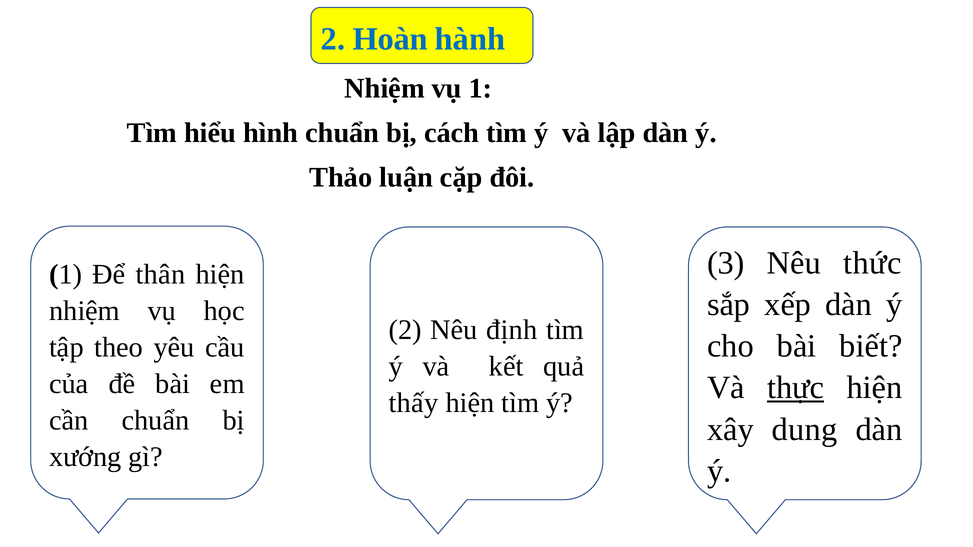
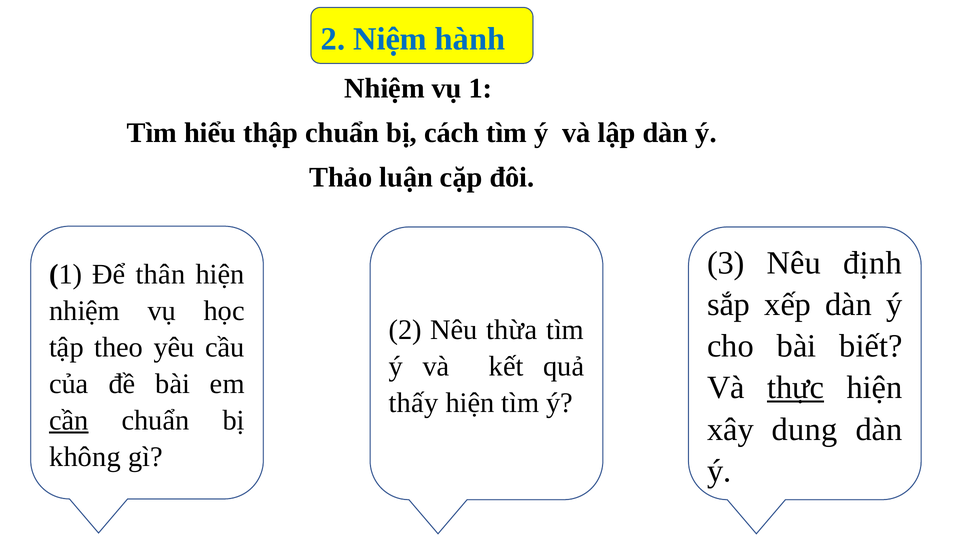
Hoàn: Hoàn -> Niệm (390, 39)
hình: hình -> thập (271, 133)
thức: thức -> định (873, 263)
định: định -> thừa (512, 330)
cần underline: none -> present (69, 421)
xướng: xướng -> không (85, 457)
